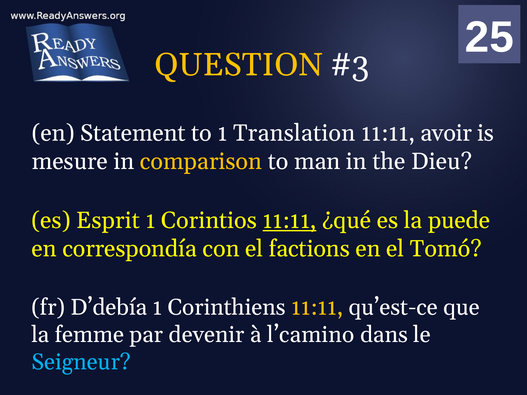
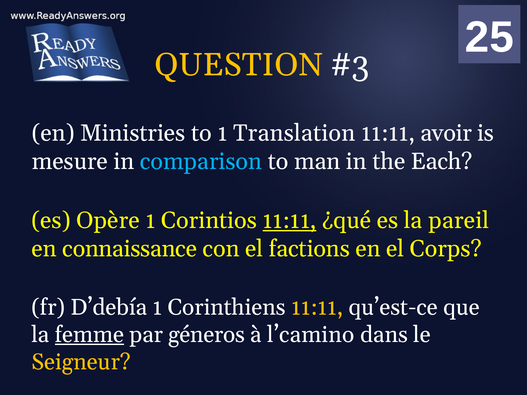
Statement: Statement -> Ministries (133, 133)
comparison colour: yellow -> light blue (201, 161)
Dieu: Dieu -> Each (442, 161)
Esprit: Esprit -> Opère (108, 221)
puede: puede -> pareil (459, 221)
correspondía: correspondía -> connaissance (130, 249)
Tomó: Tomó -> Corps (446, 249)
femme underline: none -> present (89, 335)
devenir: devenir -> géneros (207, 335)
Seigneur colour: light blue -> yellow (81, 362)
